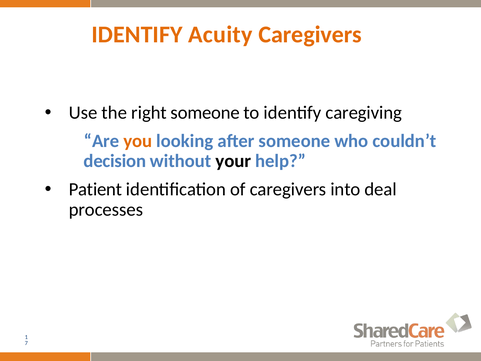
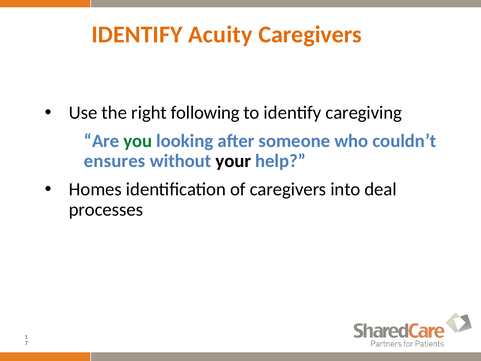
right someone: someone -> following (205, 113)
you colour: orange -> green (138, 141)
decision: decision -> ensures (115, 161)
Patient: Patient -> Homes (95, 189)
